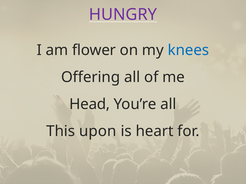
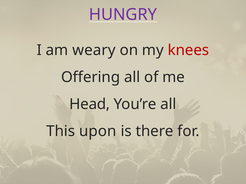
flower: flower -> weary (94, 50)
knees colour: blue -> red (188, 50)
heart: heart -> there (155, 131)
